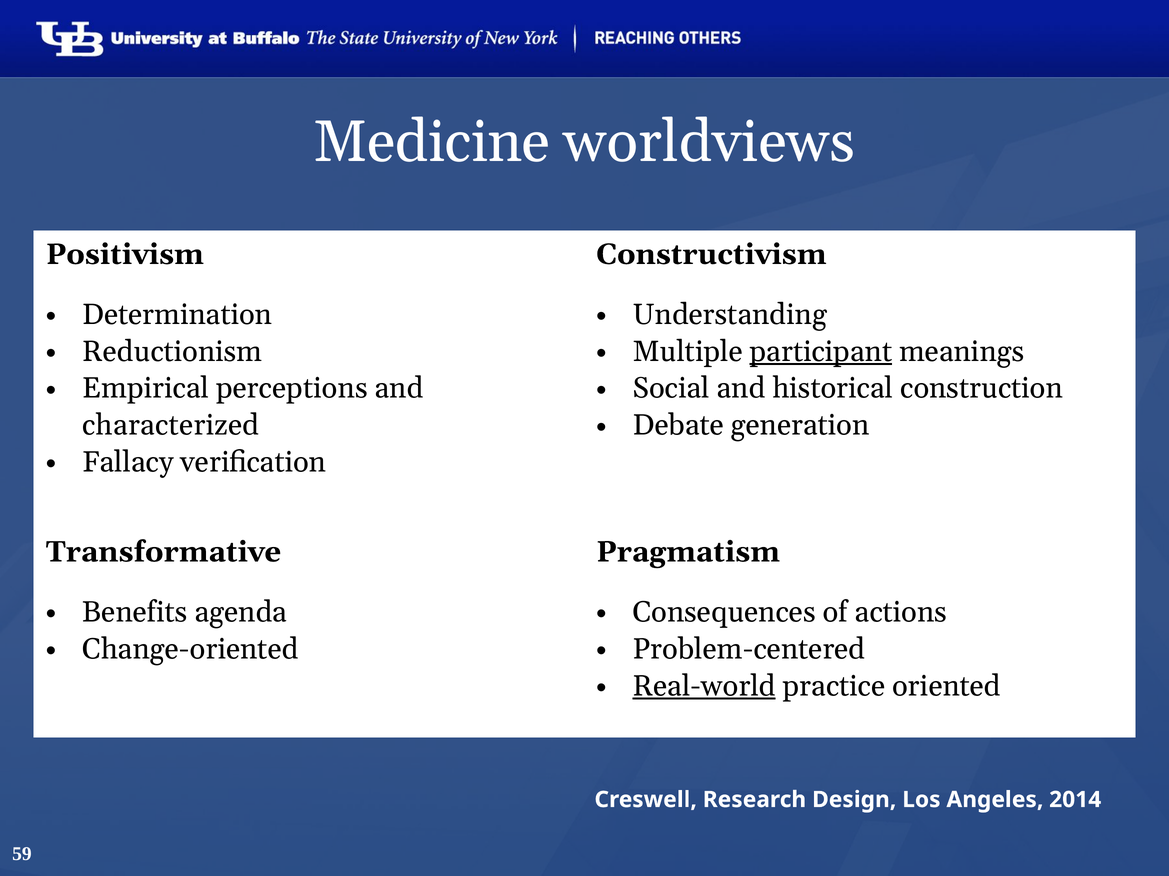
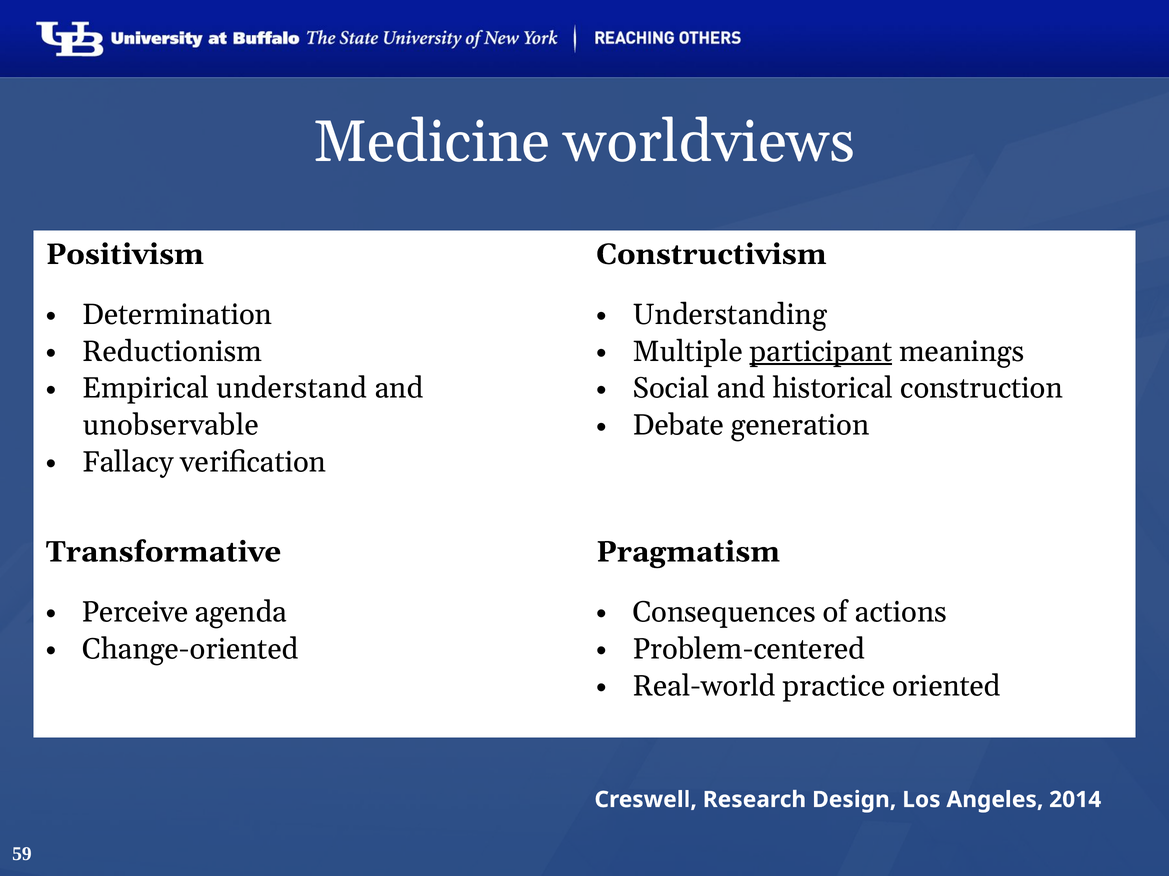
perceptions: perceptions -> understand (292, 389)
characterized: characterized -> unobservable (171, 426)
Benefits: Benefits -> Perceive (135, 612)
Real-world underline: present -> none (704, 686)
